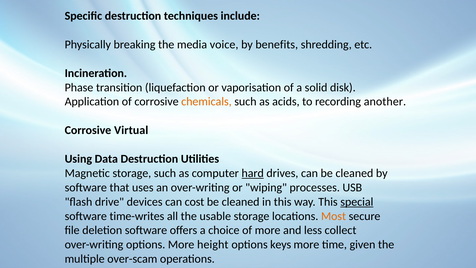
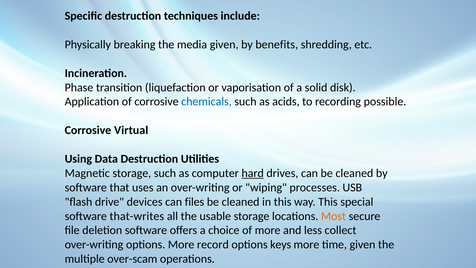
media voice: voice -> given (224, 45)
chemicals colour: orange -> blue (206, 102)
another: another -> possible (385, 102)
cost: cost -> files (194, 202)
special underline: present -> none (357, 202)
time-writes: time-writes -> that-writes (137, 216)
height: height -> record (213, 244)
